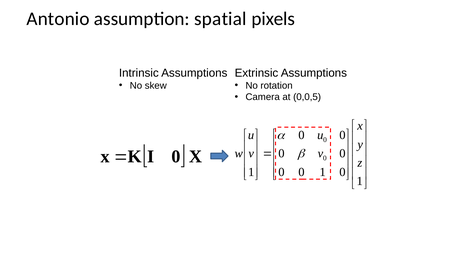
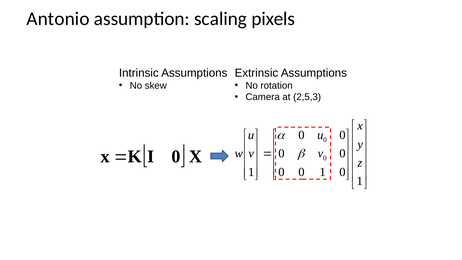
spatial: spatial -> scaling (221, 19)
0,0,5: 0,0,5 -> 2,5,3 (307, 97)
